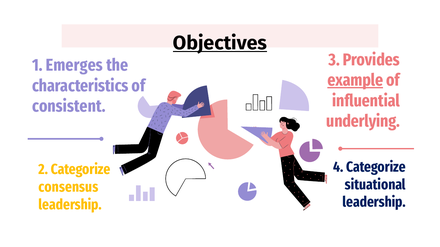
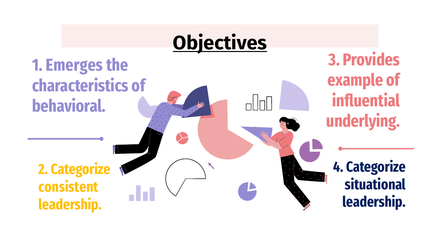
example underline: present -> none (355, 80)
consistent: consistent -> behavioral (69, 106)
consensus: consensus -> consistent (68, 187)
